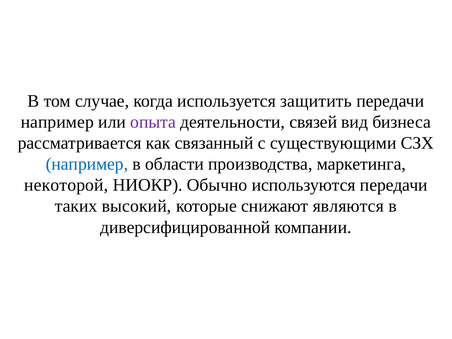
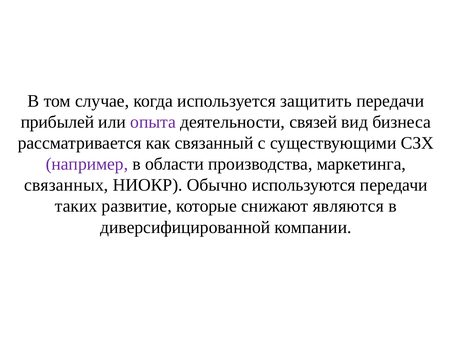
например: например -> прибылей (57, 122)
например colour: blue -> purple (87, 164)
некоторой: некоторой -> связанных (66, 185)
высокий: высокий -> развитие (137, 206)
